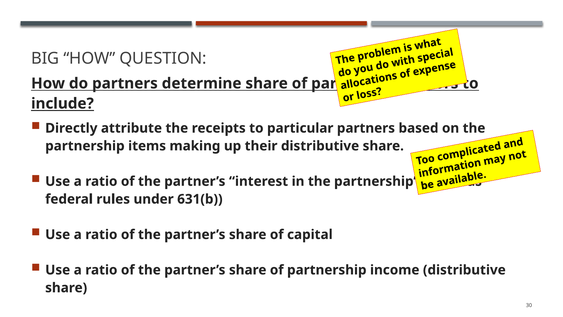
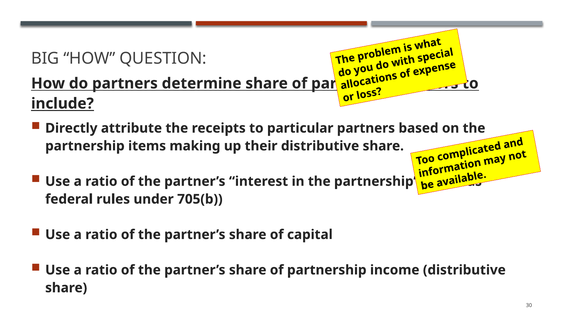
631(b: 631(b -> 705(b (200, 199)
